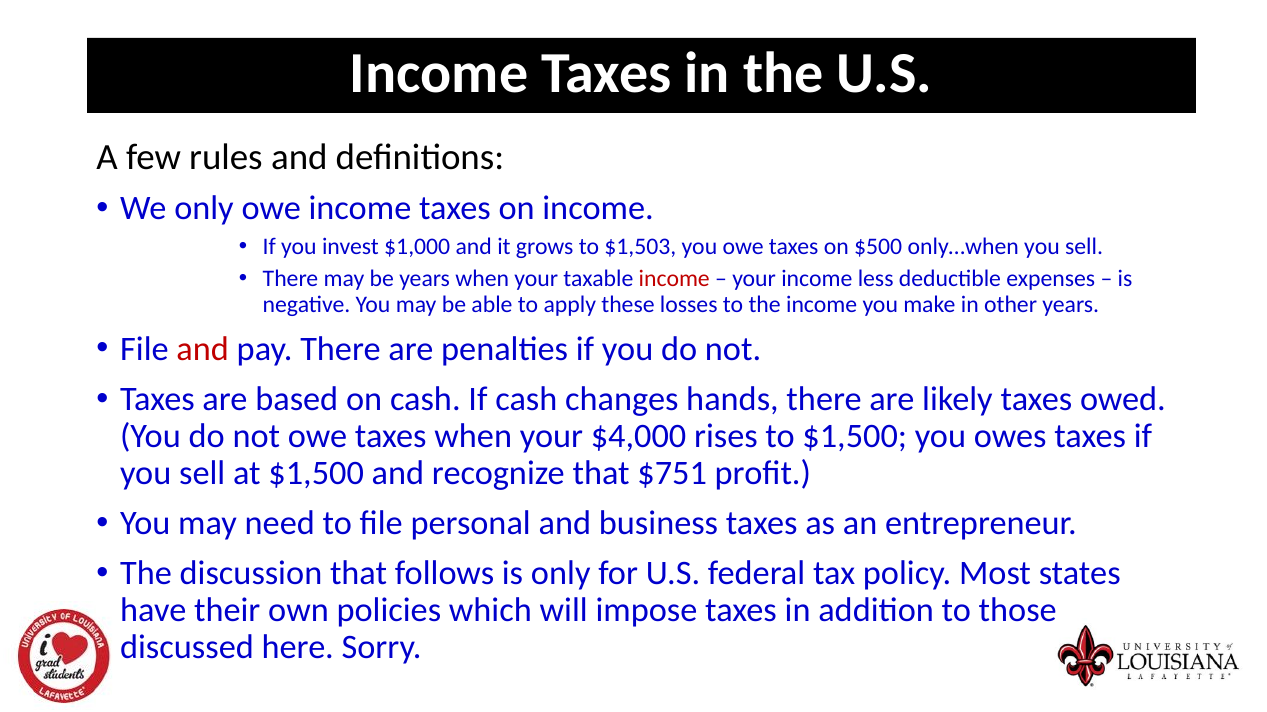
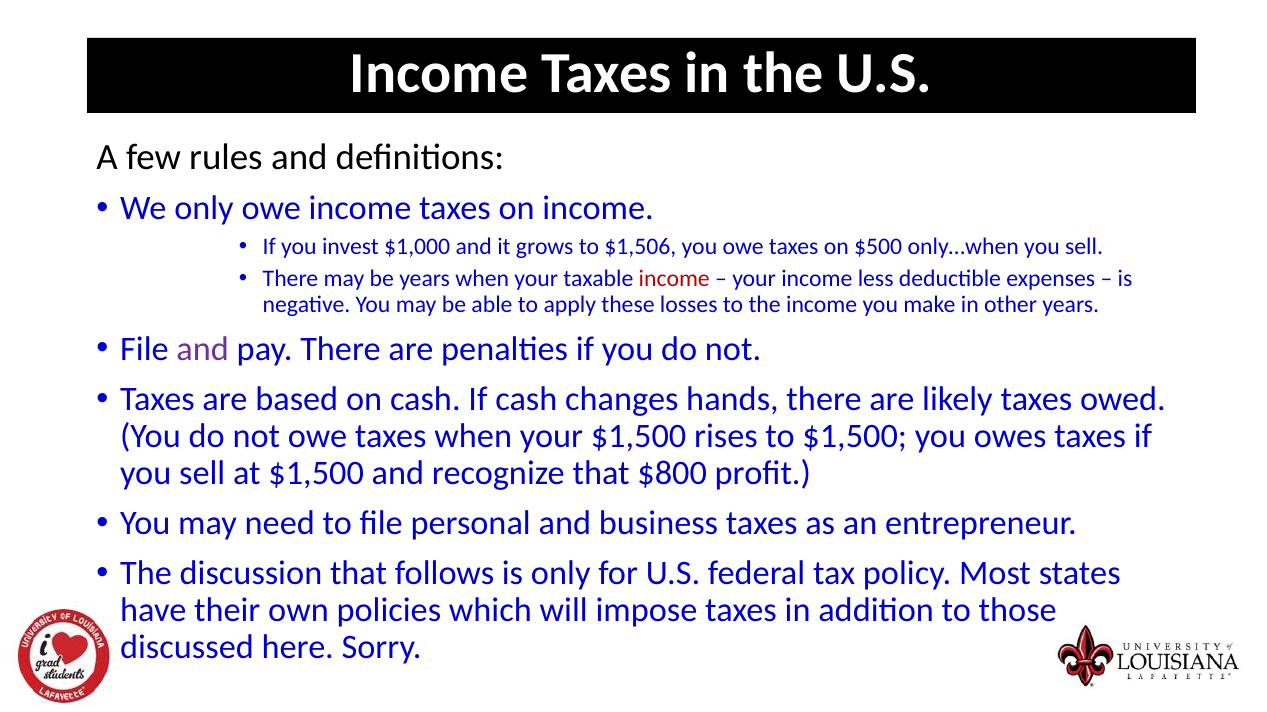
$1,503: $1,503 -> $1,506 (640, 247)
and colour: red -> purple (203, 349)
your $4,000: $4,000 -> $1,500 (639, 436)
$751: $751 -> $800 (672, 473)
